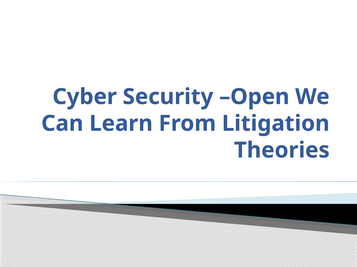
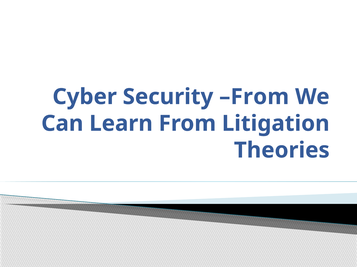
Security Open: Open -> From (254, 97)
